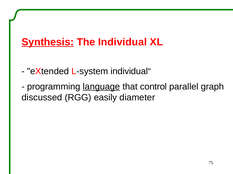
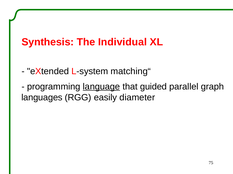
Synthesis underline: present -> none (48, 42)
individual“: individual“ -> matching“ (131, 72)
control: control -> guided (153, 87)
discussed: discussed -> languages (42, 98)
